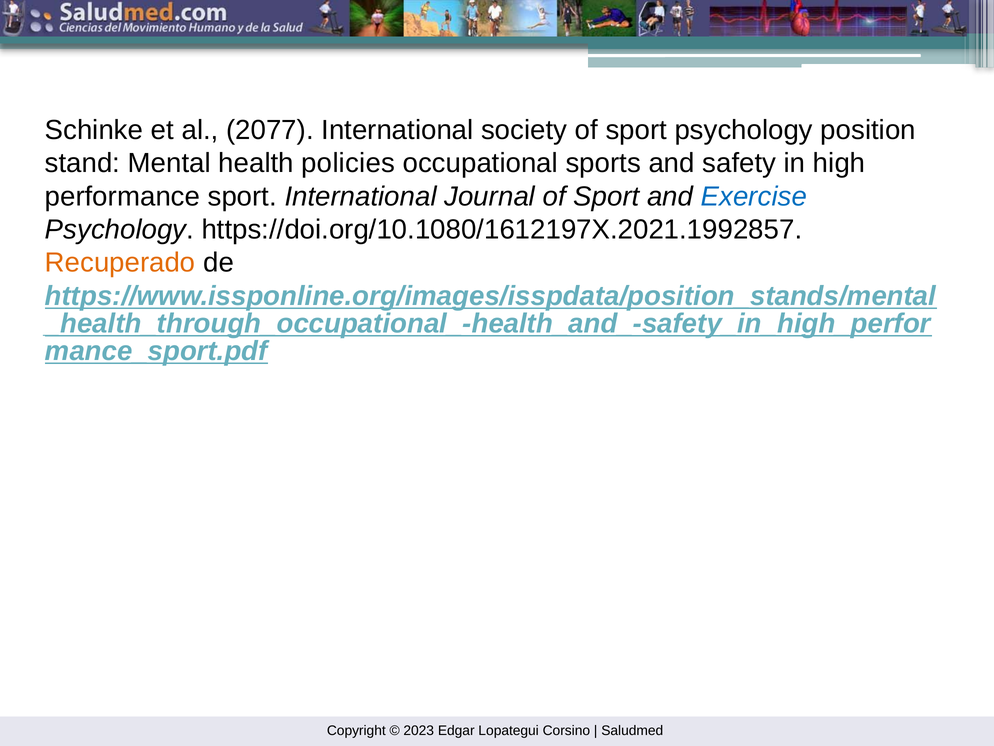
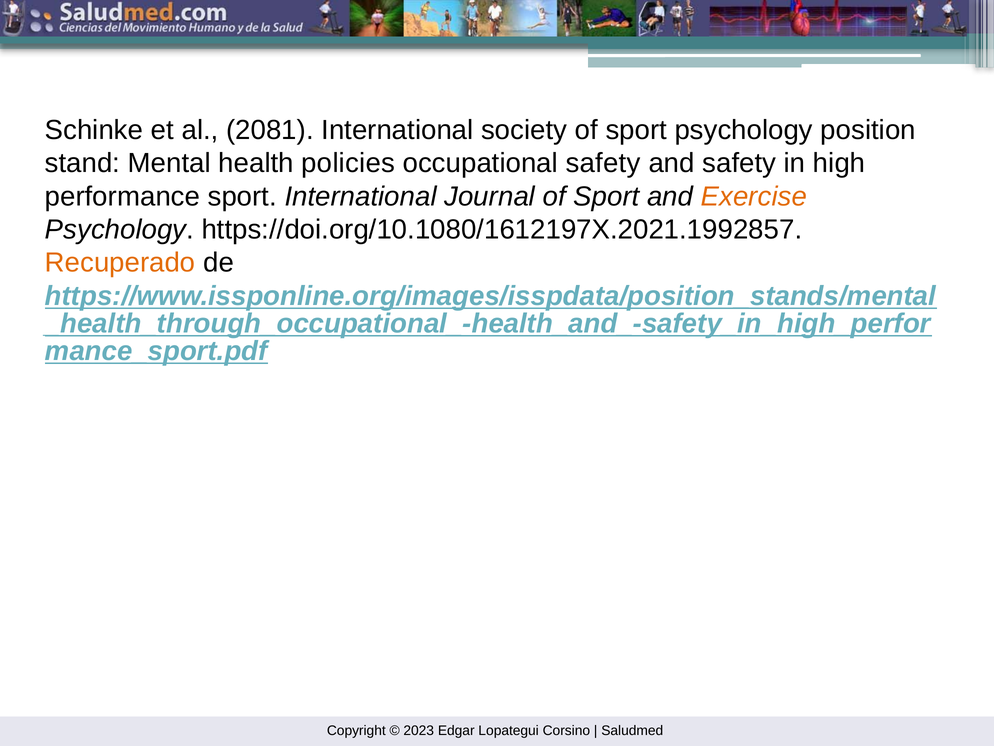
2077: 2077 -> 2081 (270, 130)
occupational sports: sports -> safety (603, 163)
Exercise colour: blue -> orange (754, 196)
